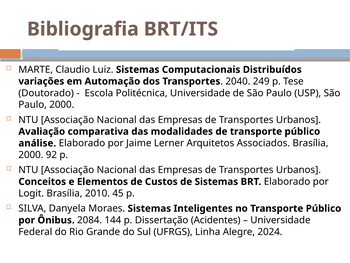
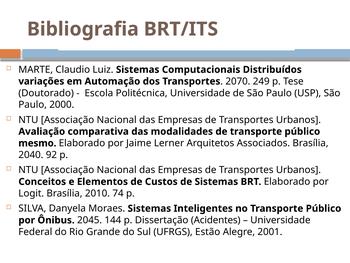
2040: 2040 -> 2070 (238, 81)
análise: análise -> mesmo (37, 143)
2000: 2000 -> 2040 (31, 155)
45: 45 -> 74 (118, 193)
2084: 2084 -> 2045 (90, 220)
Linha: Linha -> Estão (208, 231)
2024: 2024 -> 2001 (270, 231)
